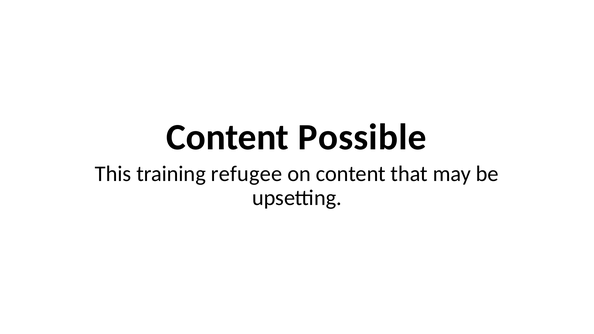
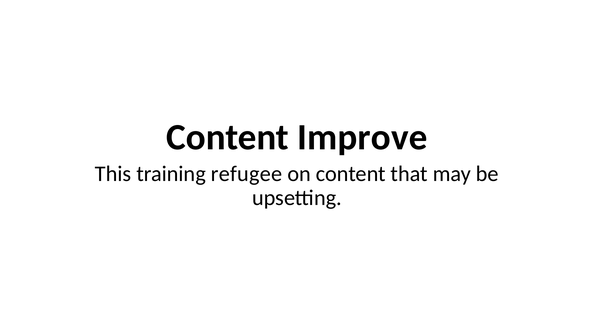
Possible: Possible -> Improve (362, 137)
